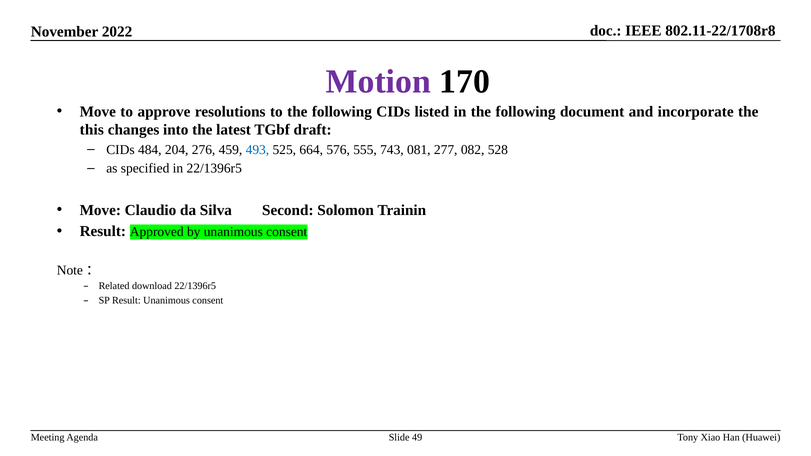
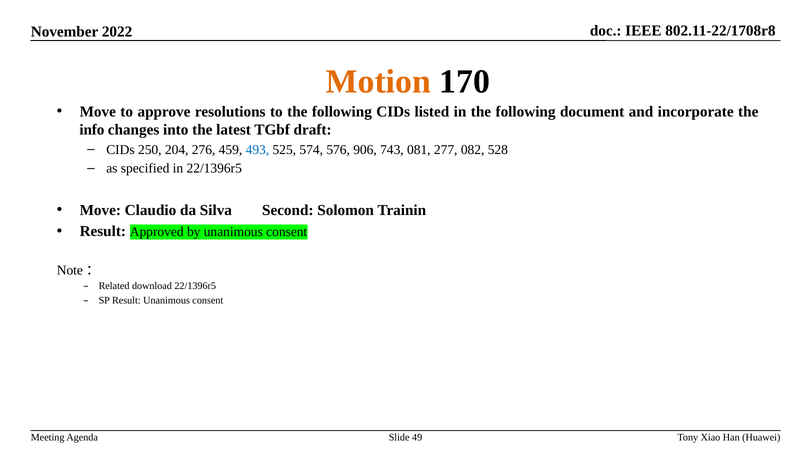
Motion colour: purple -> orange (378, 81)
this: this -> info (92, 130)
484: 484 -> 250 (150, 150)
664: 664 -> 574 (311, 150)
555: 555 -> 906 (365, 150)
